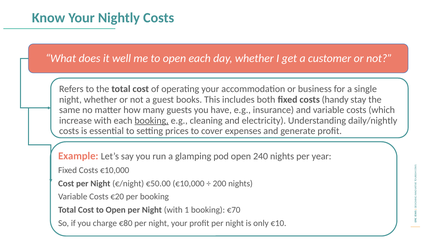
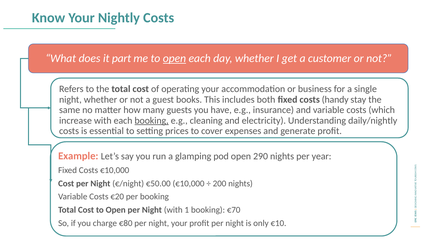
well: well -> part (122, 58)
open underline: none -> present (174, 58)
240: 240 -> 290 (261, 156)
